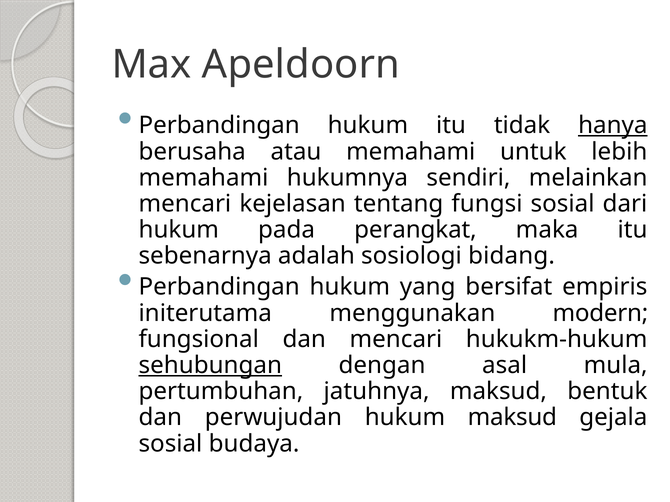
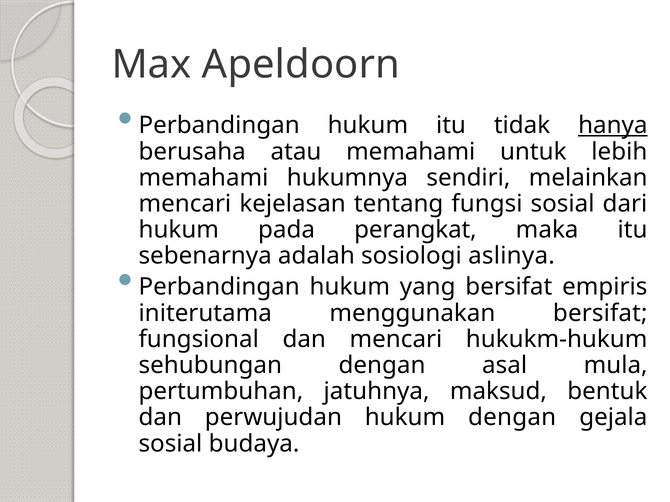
bidang: bidang -> aslinya (511, 256)
menggunakan modern: modern -> bersifat (600, 313)
sehubungan underline: present -> none (210, 366)
hukum maksud: maksud -> dengan (512, 418)
